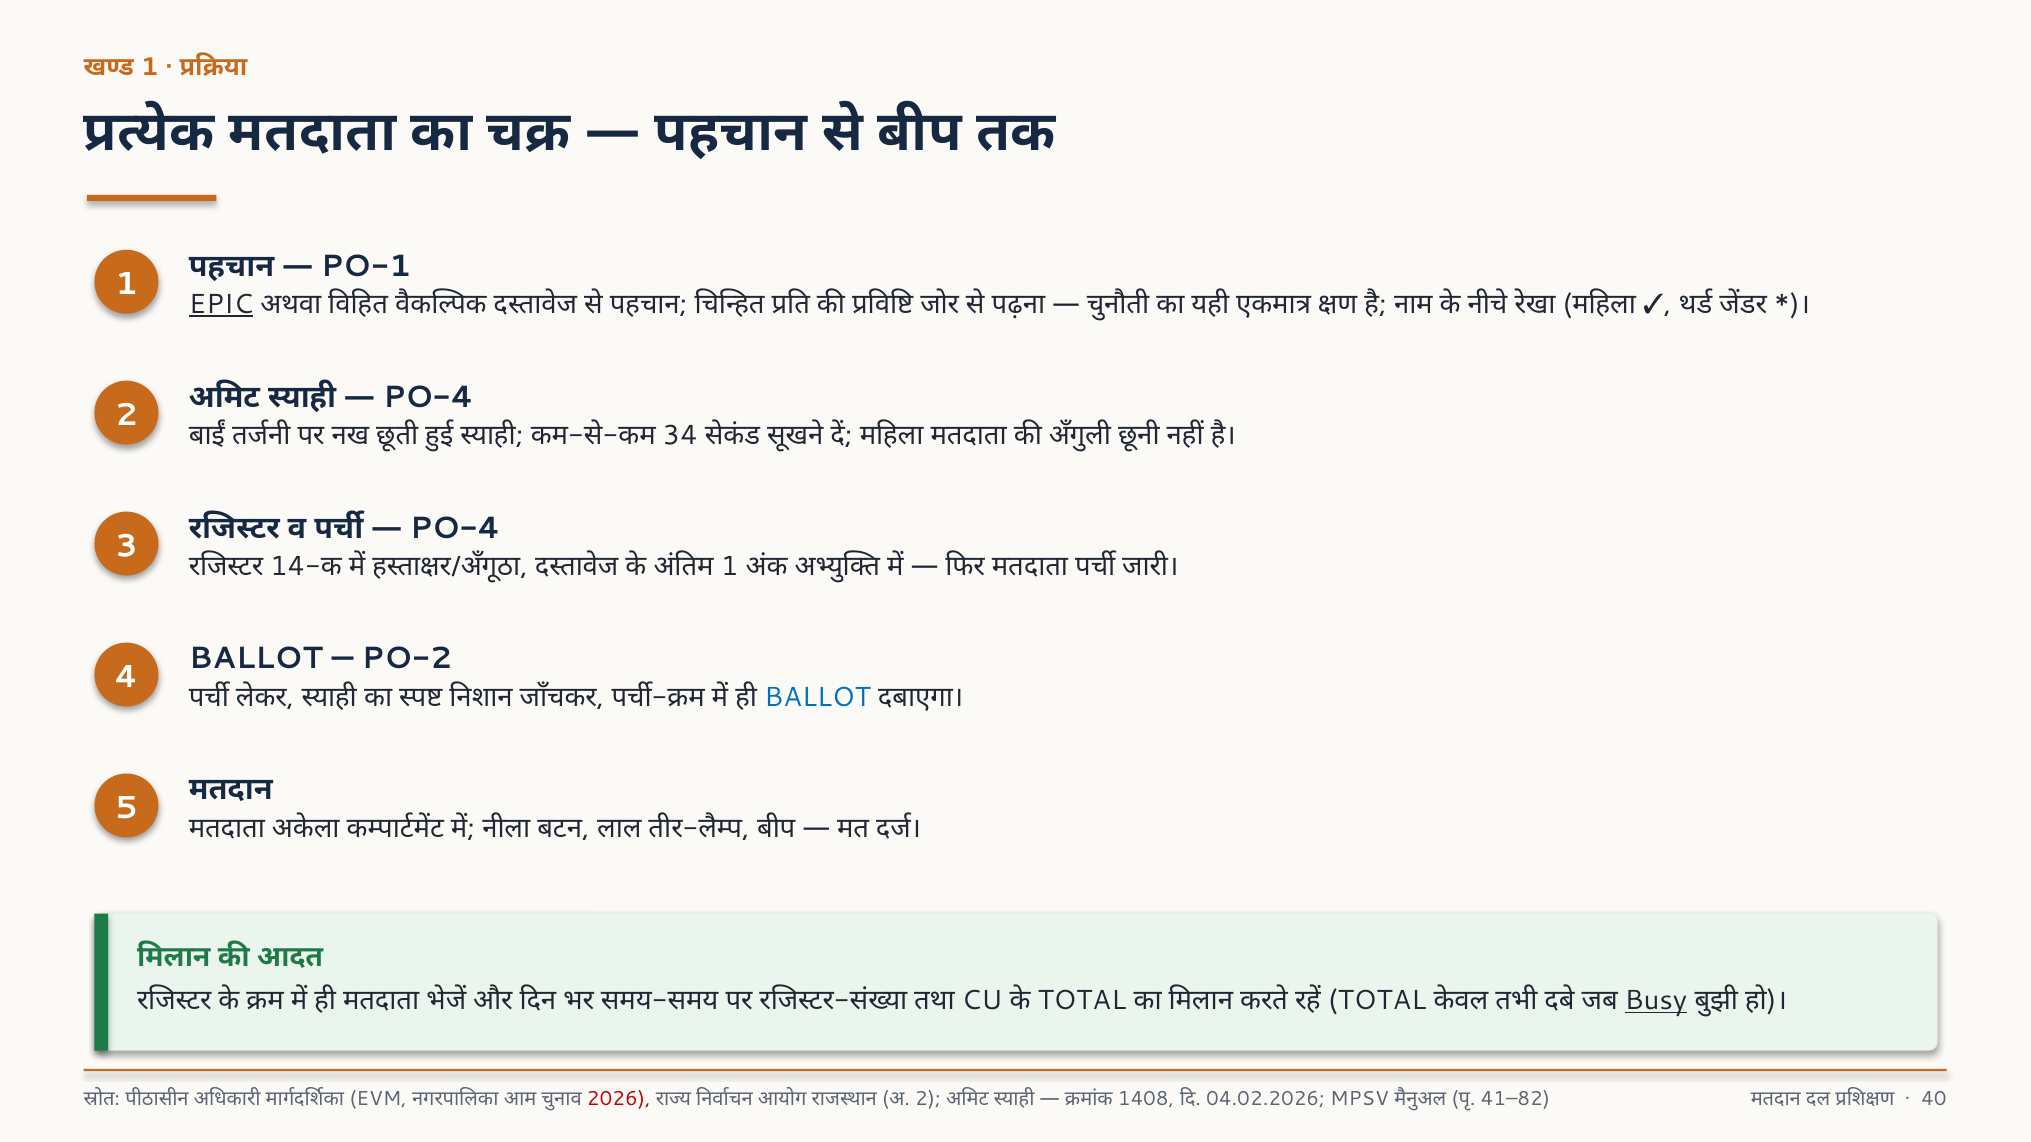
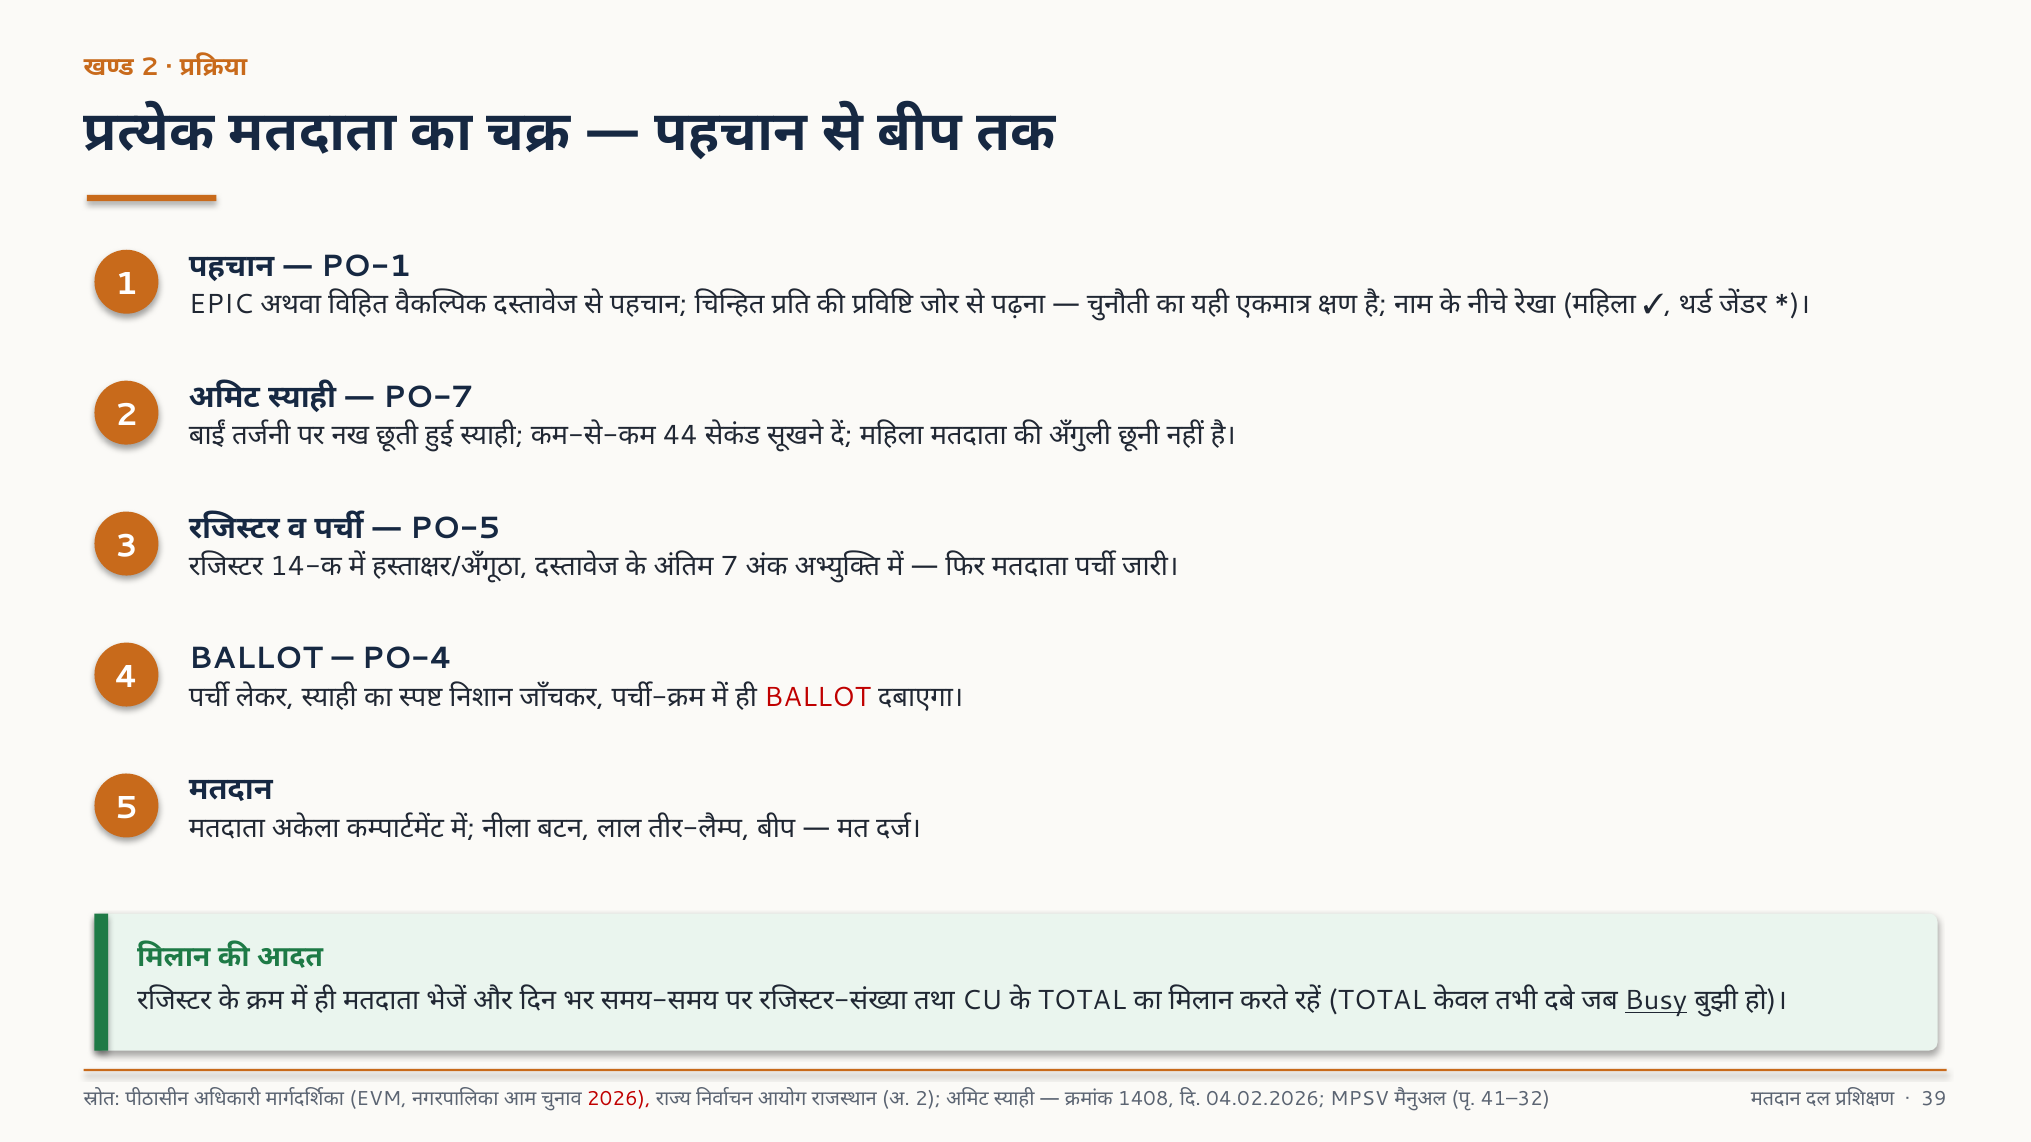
1: 1 -> 2 (150, 67)
EPIC underline: present -> none (221, 305)
PO-4: PO-4 -> PO-7 (428, 397)
34: 34 -> 44 (680, 435)
PO-4: PO-4 -> PO-5 (455, 528)
1: 1 -> 7 (730, 567)
PO-2: PO-2 -> PO-4 (407, 659)
BALLOT colour: blue -> red (818, 698)
41–82: 41–82 -> 41–32 (1515, 1099)
40: 40 -> 39 (1934, 1099)
